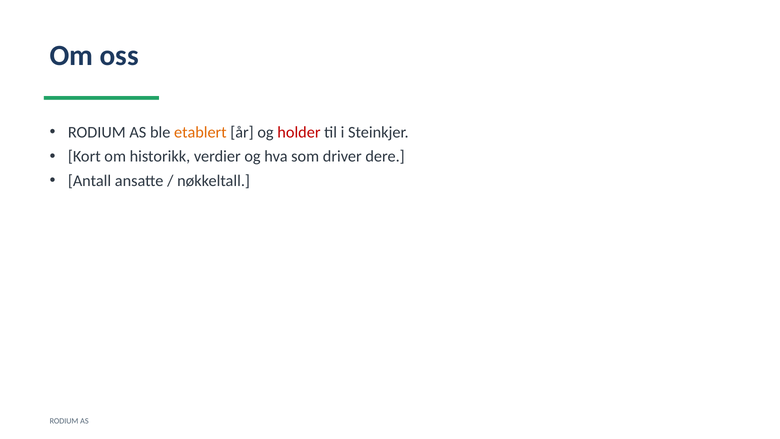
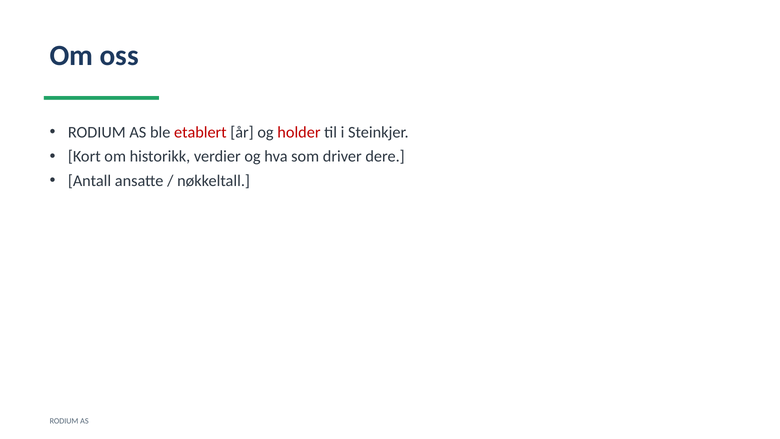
etablert colour: orange -> red (200, 132)
